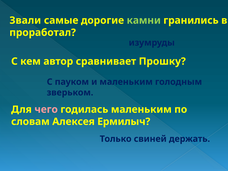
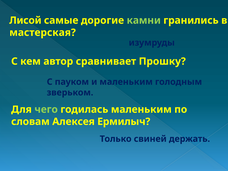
Звали: Звали -> Лисой (25, 20)
проработал: проработал -> мастерская (43, 33)
чего colour: pink -> light green (46, 109)
